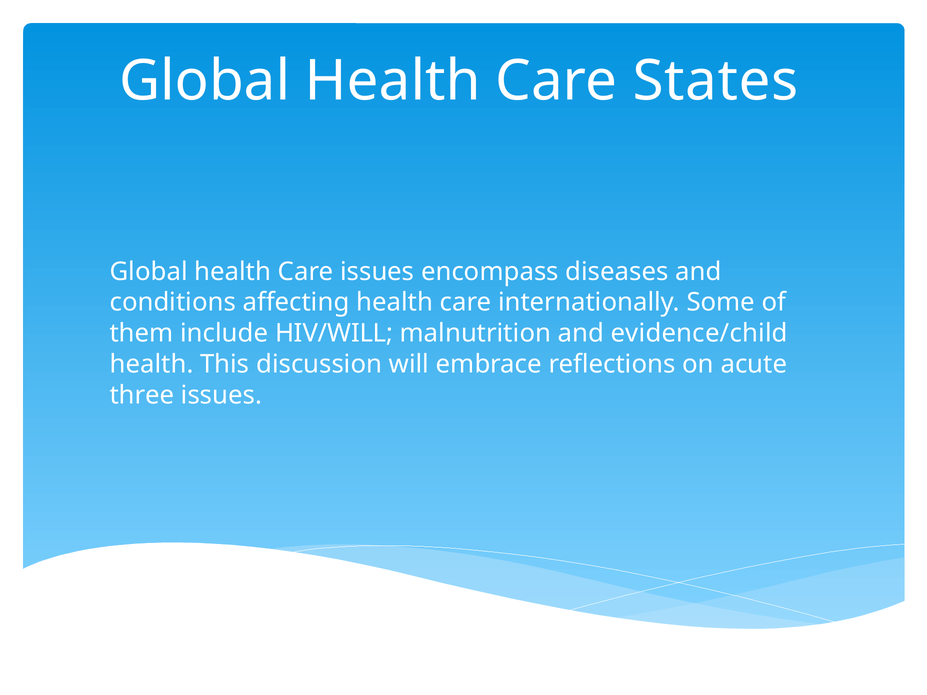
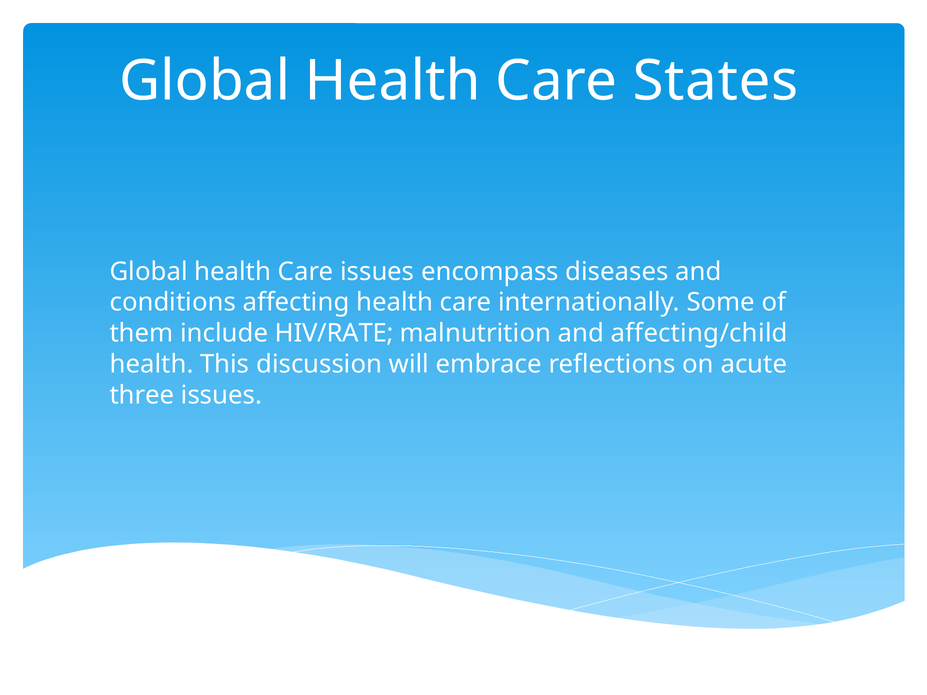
HIV/WILL: HIV/WILL -> HIV/RATE (334, 334)
evidence/child: evidence/child -> affecting/child (699, 334)
